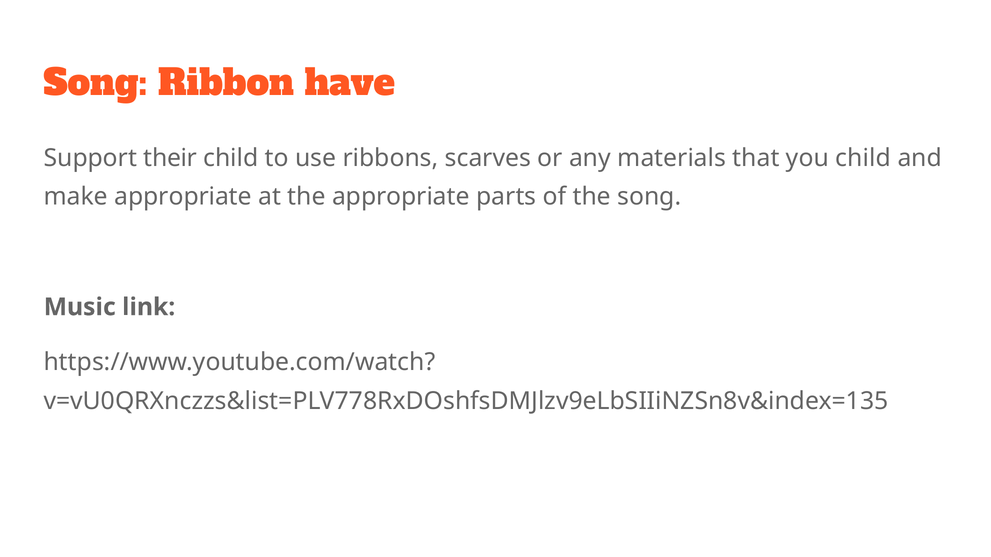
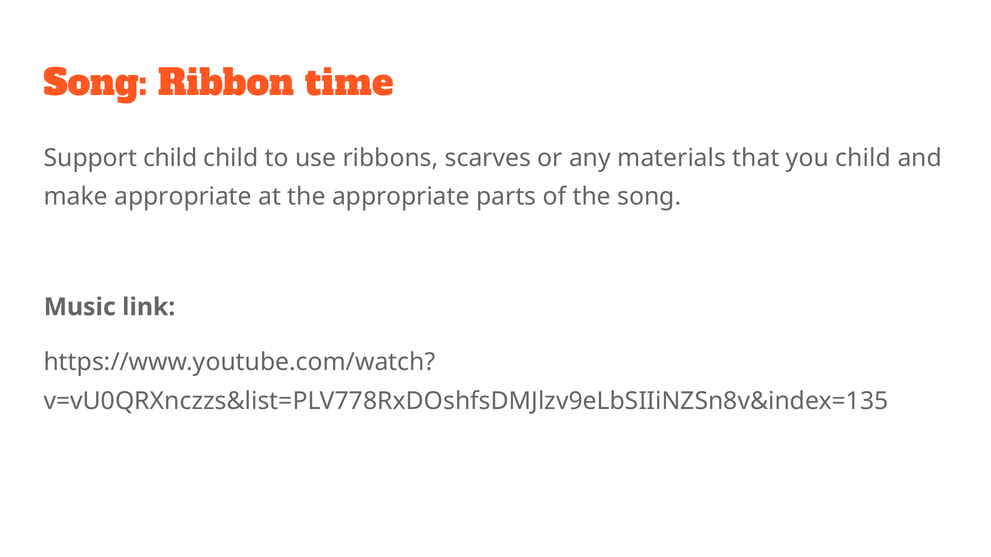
have: have -> time (350, 84)
Support their: their -> child (170, 158)
